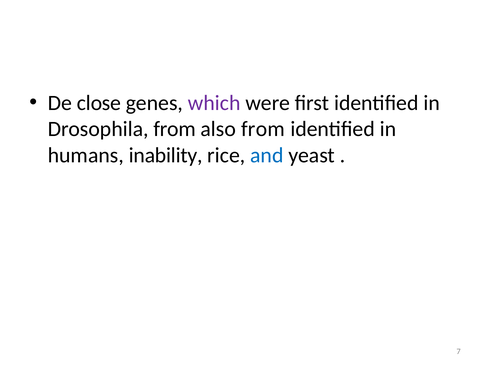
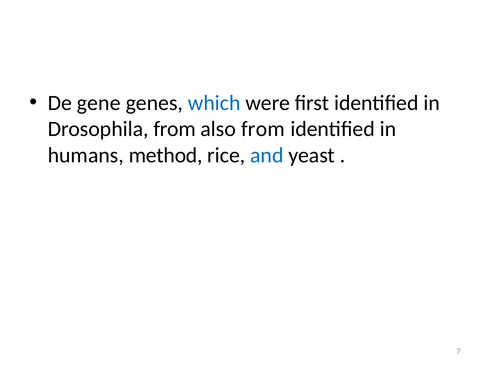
close: close -> gene (99, 103)
which colour: purple -> blue (214, 103)
inability: inability -> method (166, 155)
